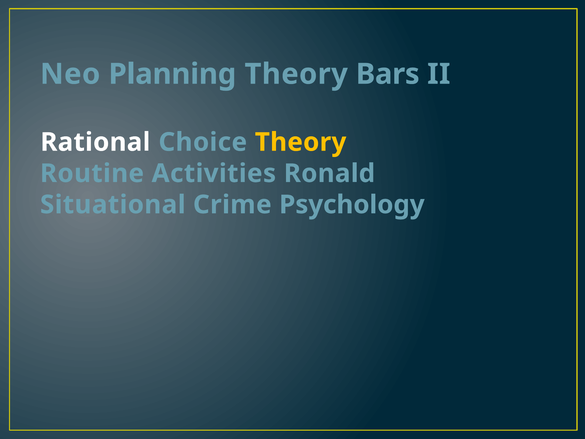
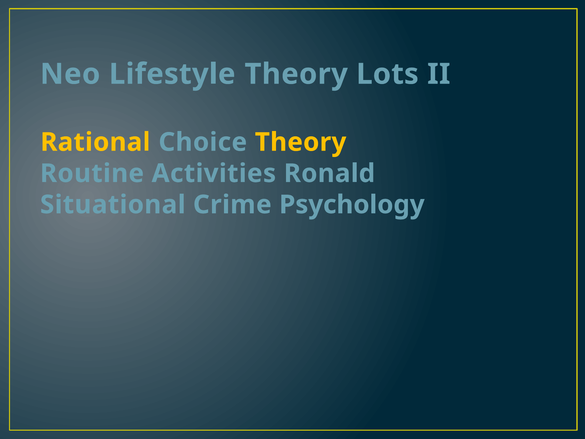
Planning: Planning -> Lifestyle (172, 74)
Bars: Bars -> Lots (387, 74)
Rational colour: white -> yellow (95, 142)
